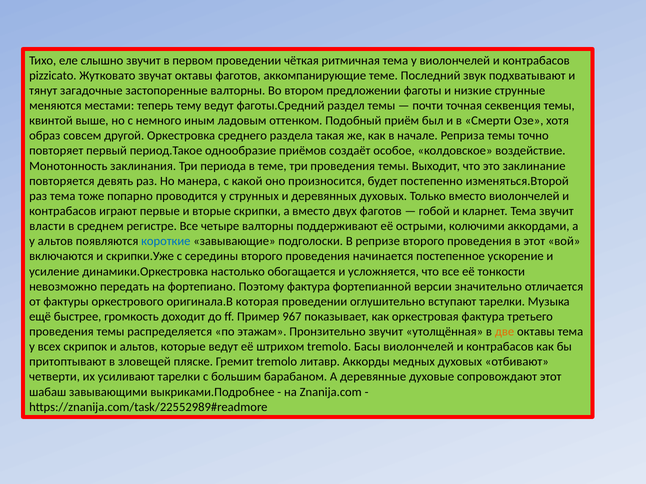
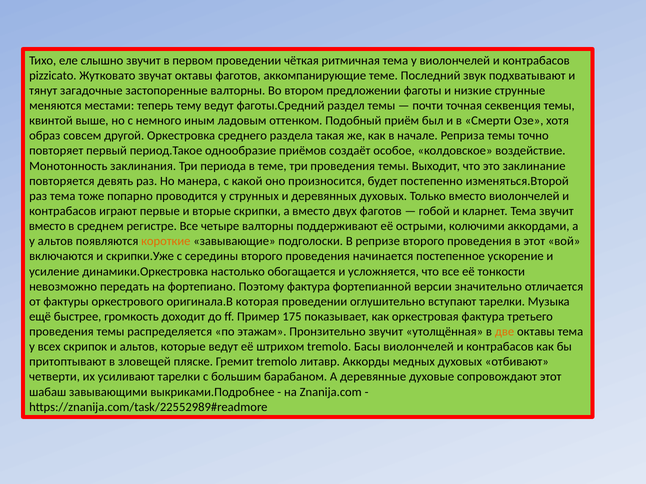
власти: власти -> вместо (47, 226)
короткие colour: blue -> orange (166, 241)
967: 967 -> 175 (292, 317)
